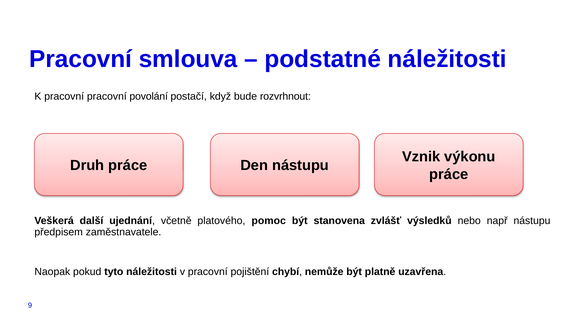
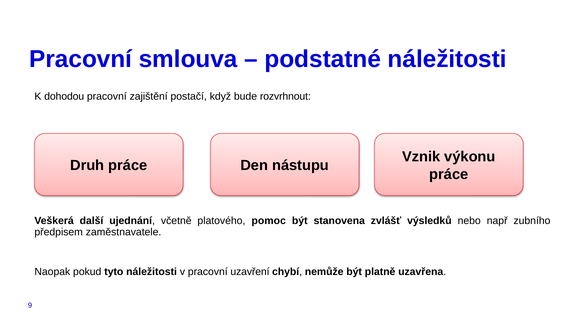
K pracovní: pracovní -> dohodou (64, 96)
povolání: povolání -> zajištění (149, 96)
např nástupu: nástupu -> zubního (532, 221)
pojištění: pojištění -> uzavření (250, 272)
